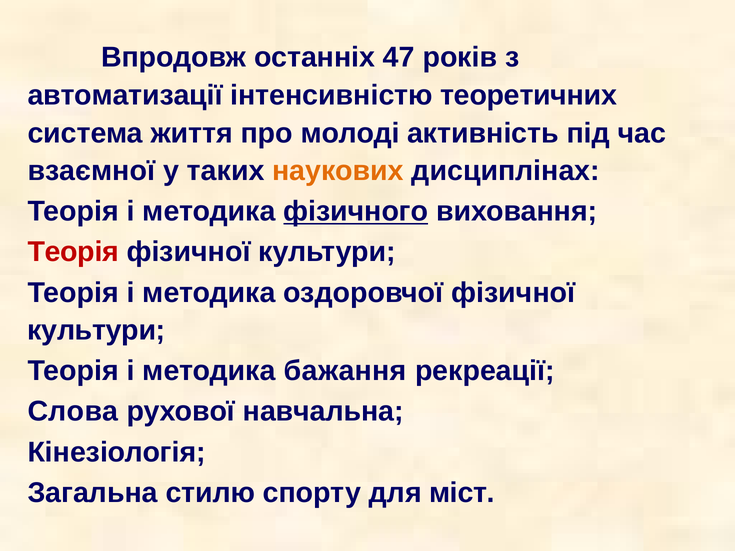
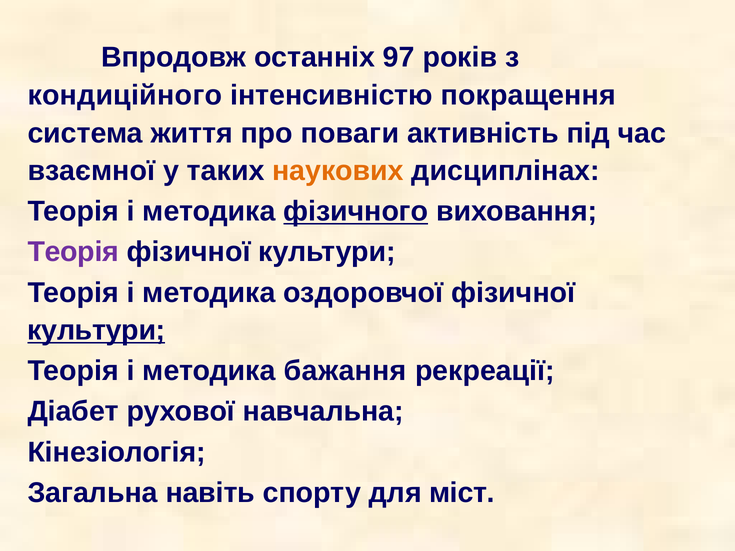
47: 47 -> 97 (399, 57)
автоматизації: автоматизації -> кондиційного (125, 95)
теоретичних: теоретичних -> покращення (528, 95)
молоді: молоді -> поваги (350, 133)
Теорія colour: red -> purple (73, 252)
культури underline: none -> present (96, 330)
Слова: Слова -> Діабет (73, 412)
стилю: стилю -> навіть (210, 493)
